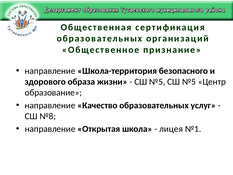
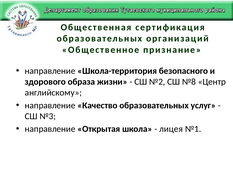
№5: №5 -> №2 (157, 82)
№5: №5 -> №8 (189, 82)
образование: образование -> английскому (53, 93)
№8: №8 -> №3 (48, 116)
